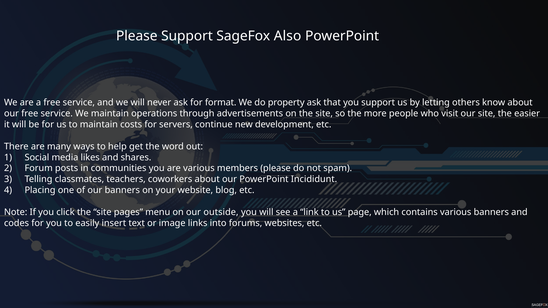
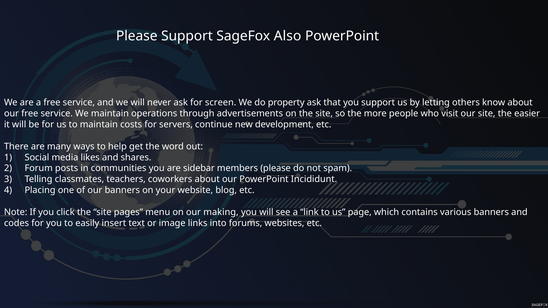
format: format -> screen (221, 103)
are various: various -> sidebar (199, 168)
outside: outside -> making (221, 212)
